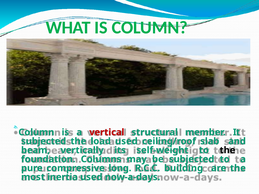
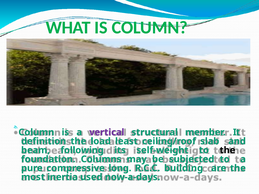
vertical colour: red -> purple (107, 132)
subjected: subjected -> definition (44, 141)
load used: used -> least (126, 141)
vertically: vertically -> following (82, 150)
